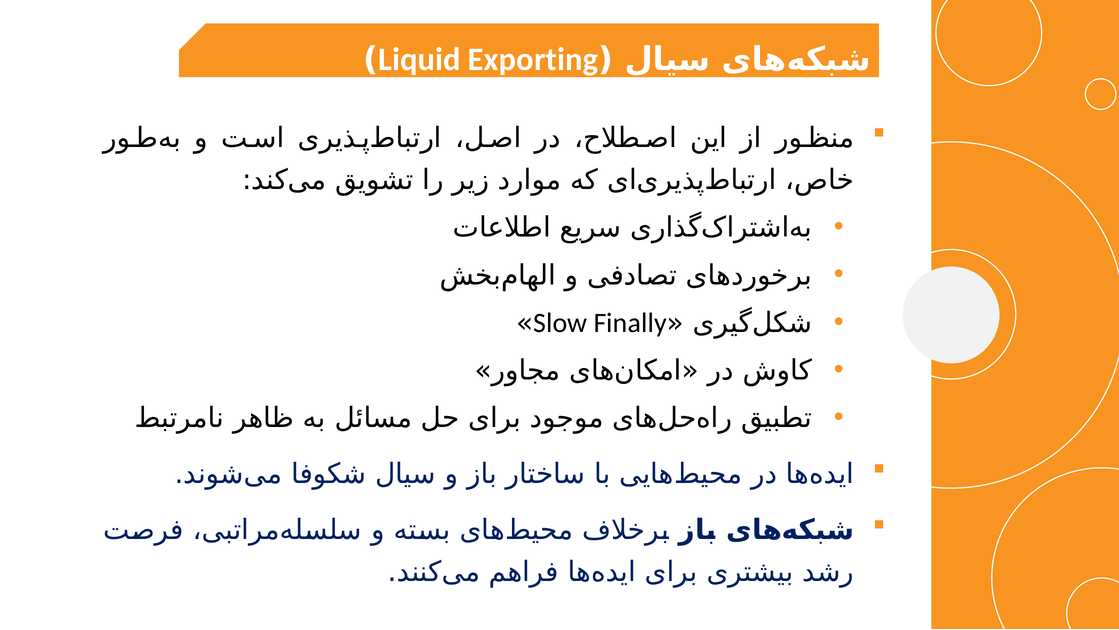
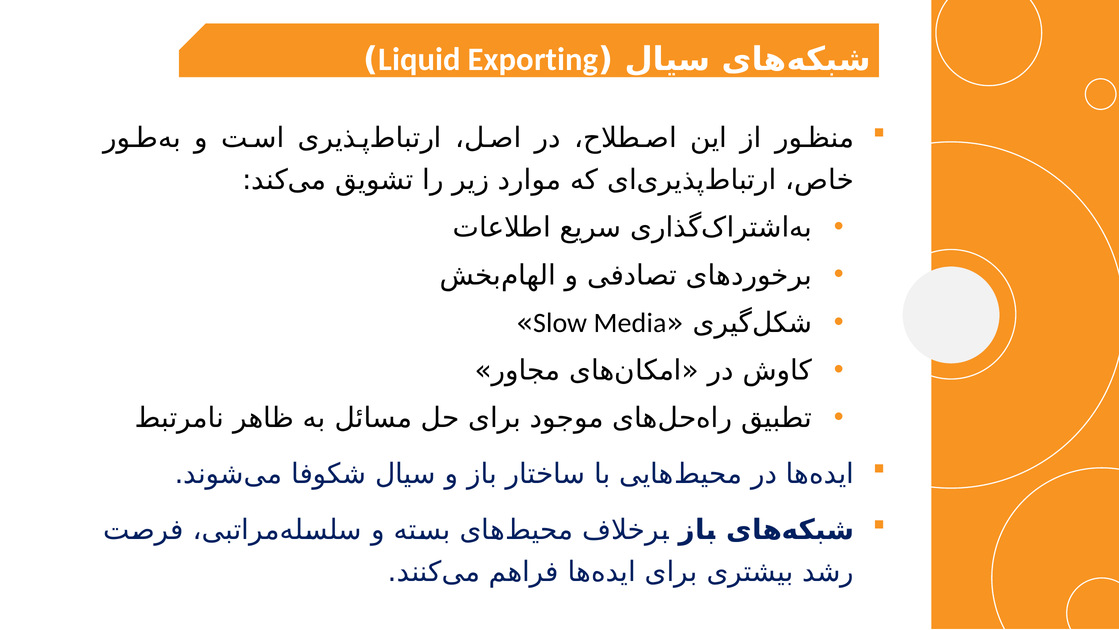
Finally: Finally -> Media (630, 323)
